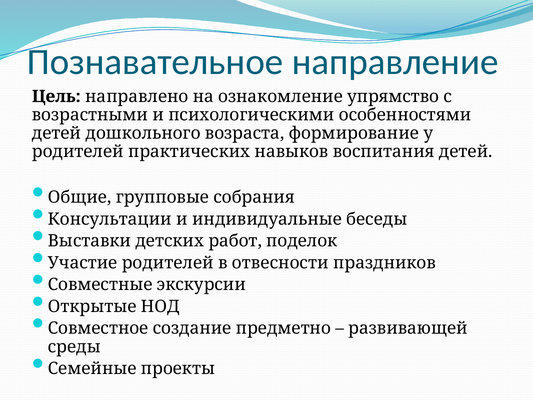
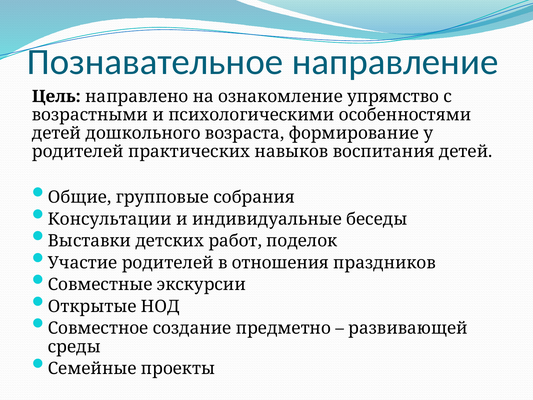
отвесности: отвесности -> отношения (280, 263)
